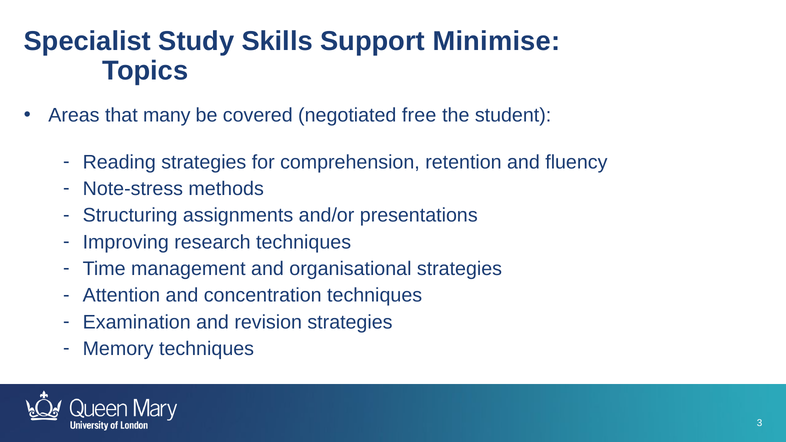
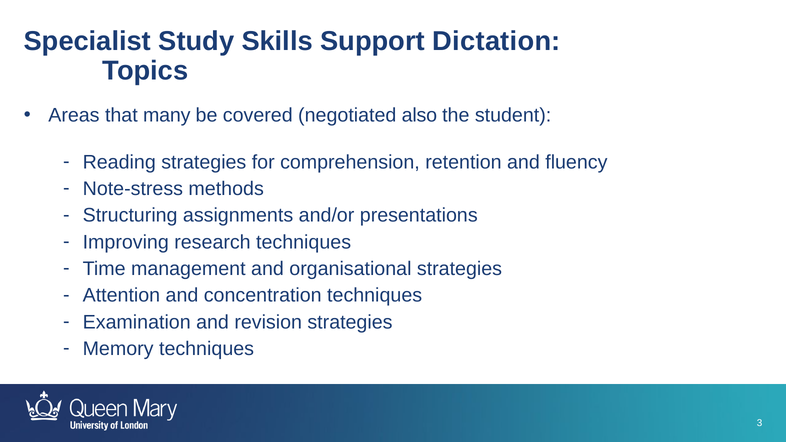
Minimise: Minimise -> Dictation (496, 41)
free: free -> also (419, 115)
